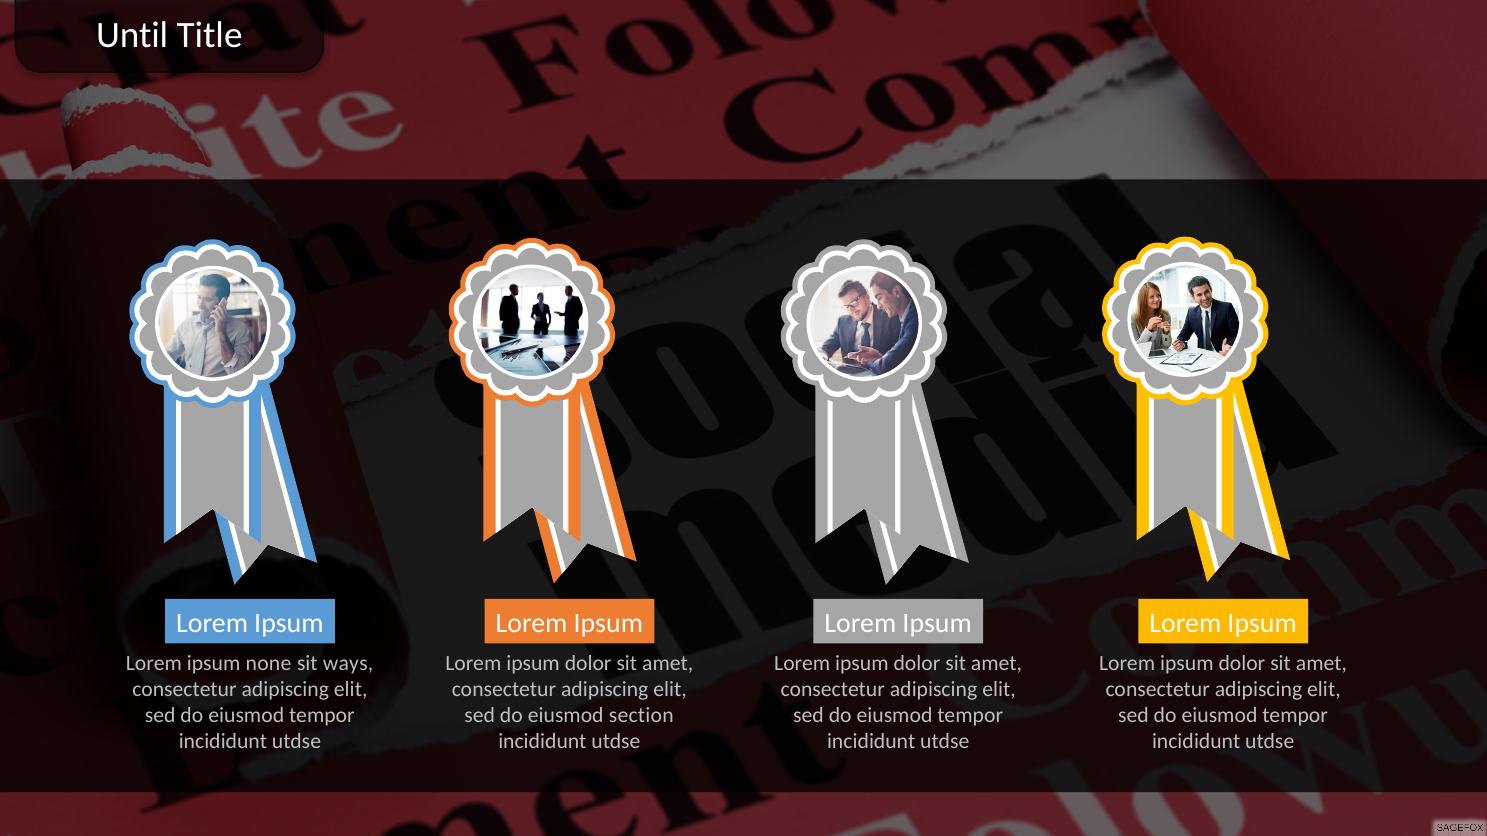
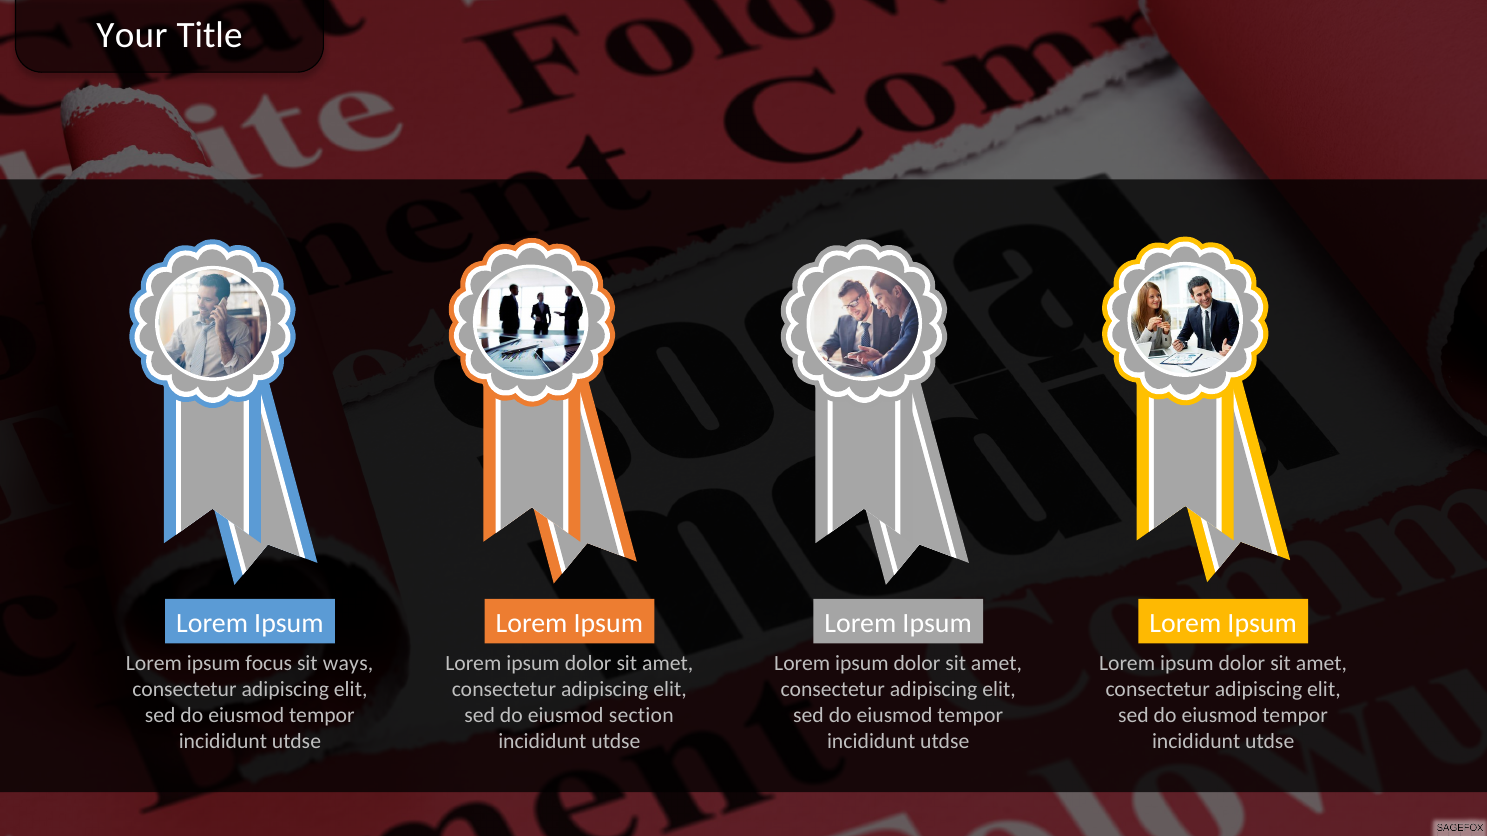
Until: Until -> Your (132, 35)
none: none -> focus (269, 664)
